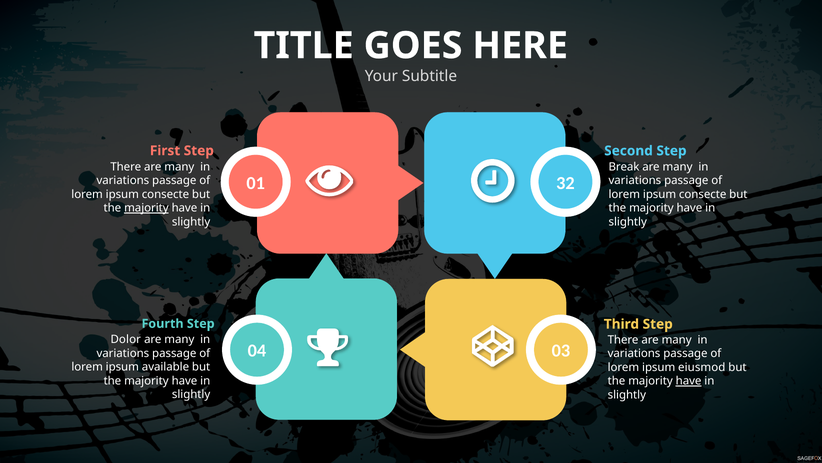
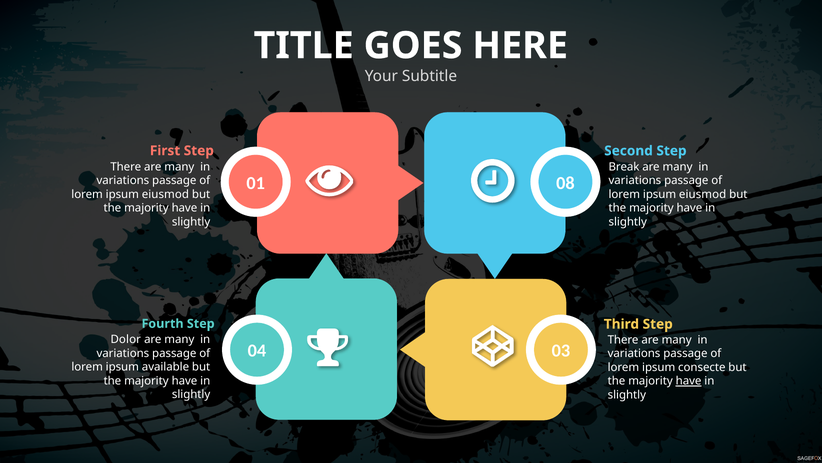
32: 32 -> 08 (565, 183)
consecte: consecte -> eiusmod (703, 194)
consecte: consecte -> eiusmod (165, 194)
majority underline: present -> none (146, 208)
eiusmod: eiusmod -> consecte (702, 367)
